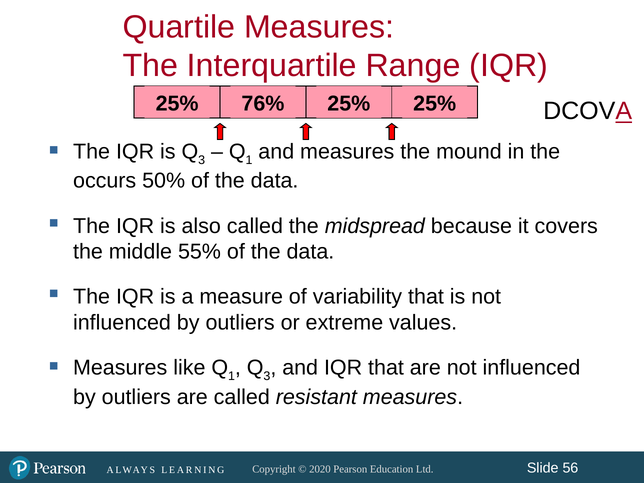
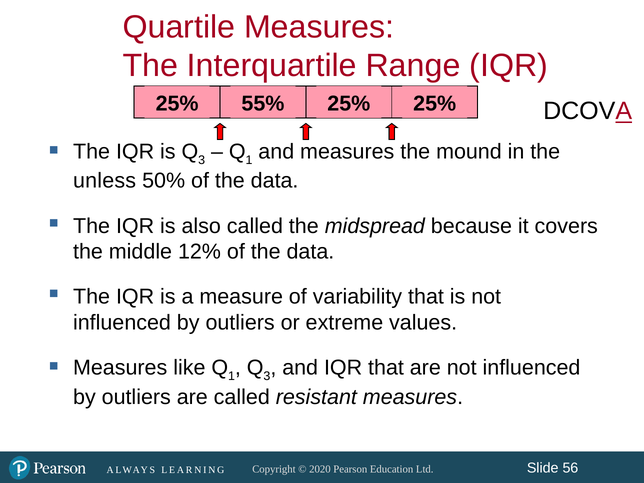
76%: 76% -> 55% (263, 103)
occurs: occurs -> unless (105, 181)
55%: 55% -> 12% (199, 252)
